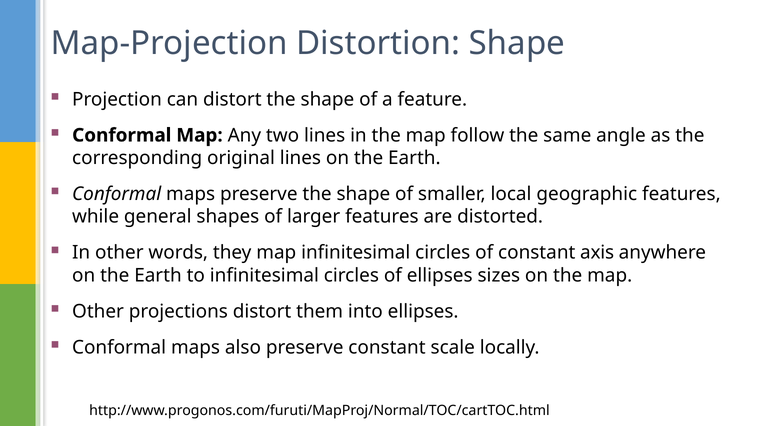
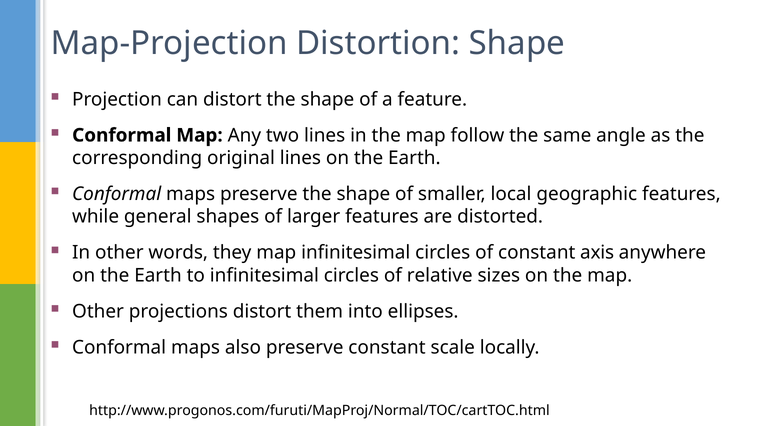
of ellipses: ellipses -> relative (440, 275)
